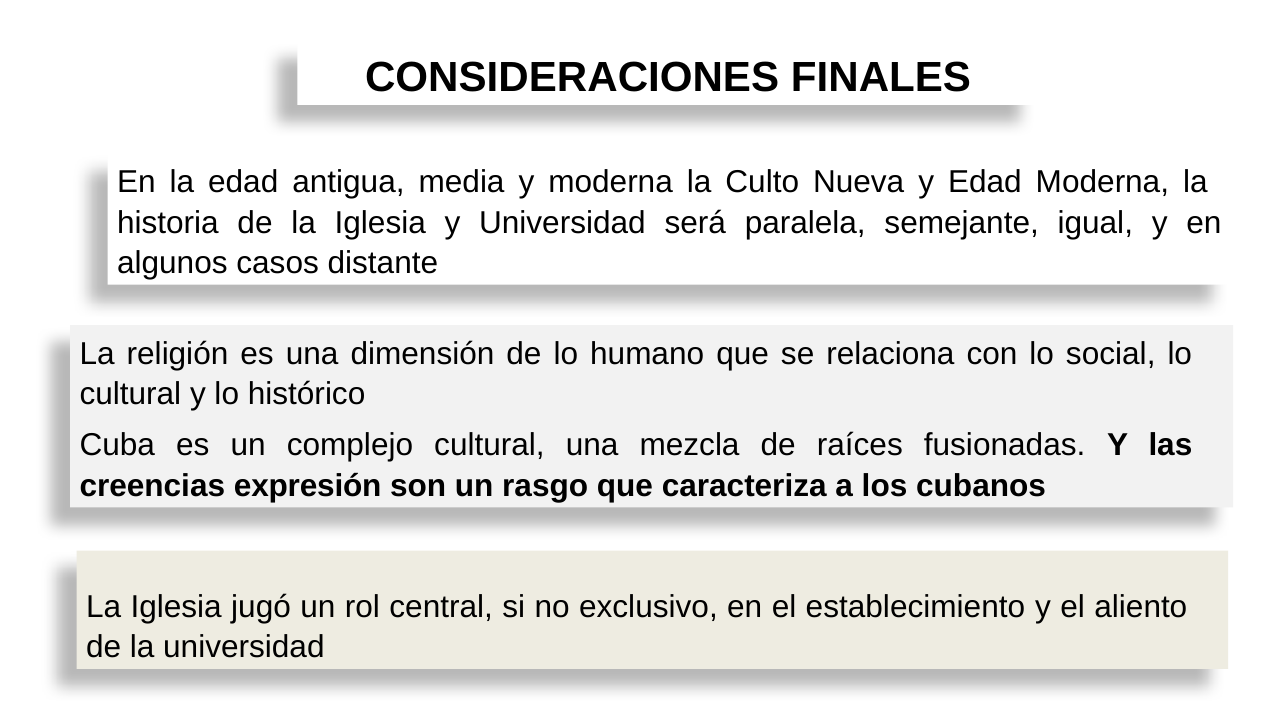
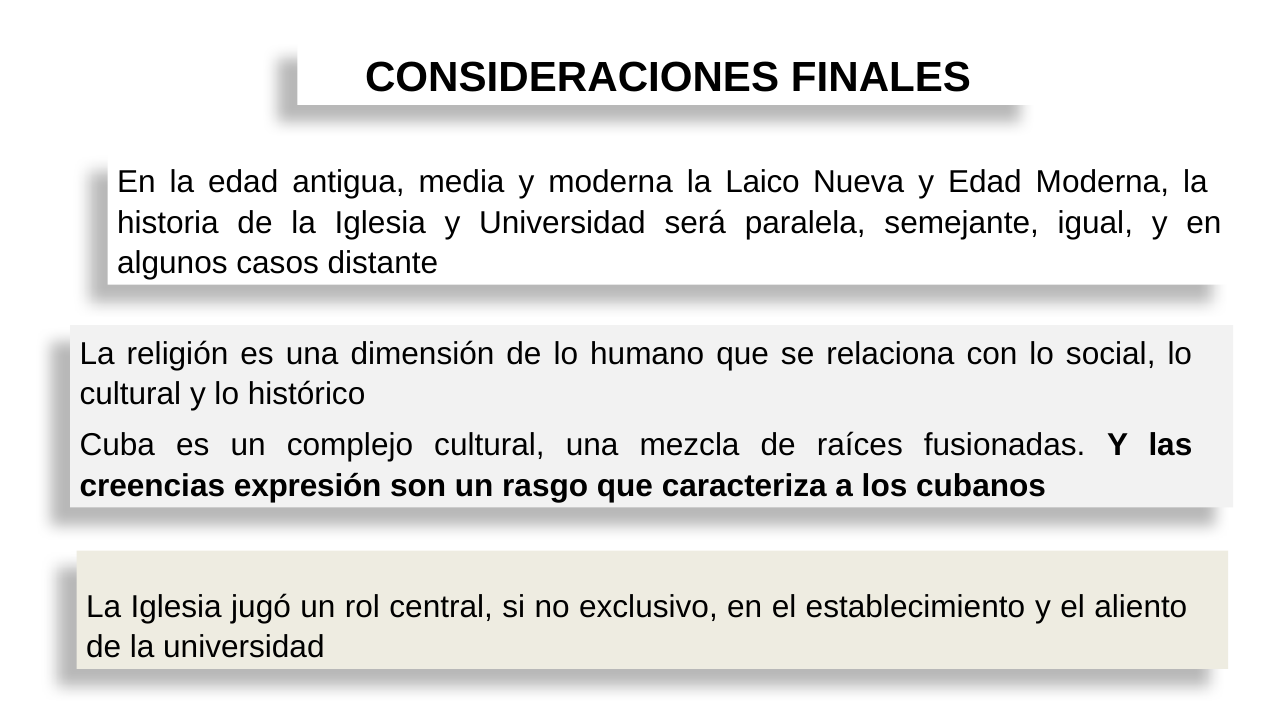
Culto: Culto -> Laico (762, 182)
